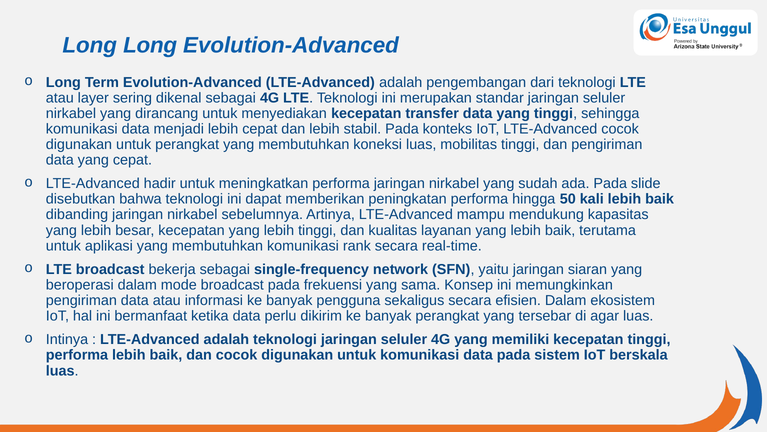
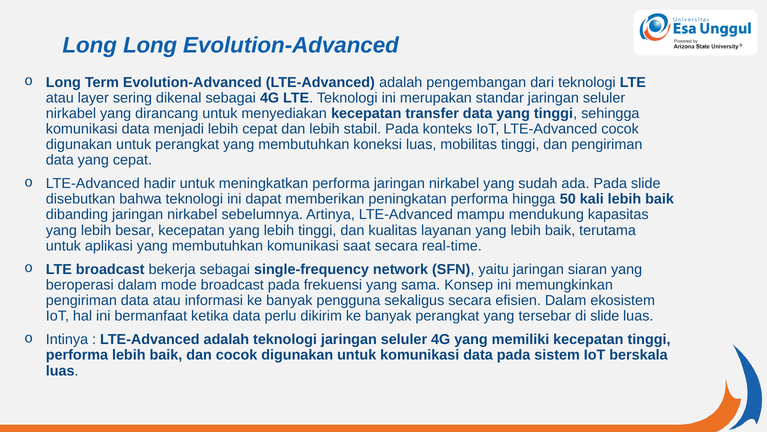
rank: rank -> saat (357, 246)
di agar: agar -> slide (605, 316)
